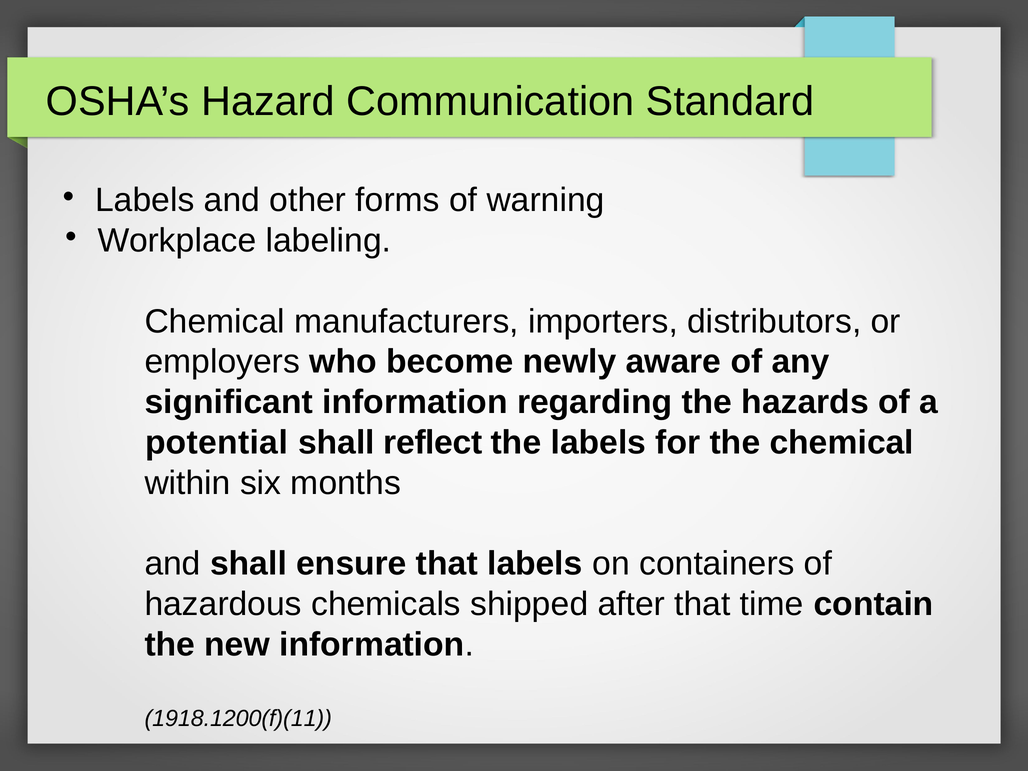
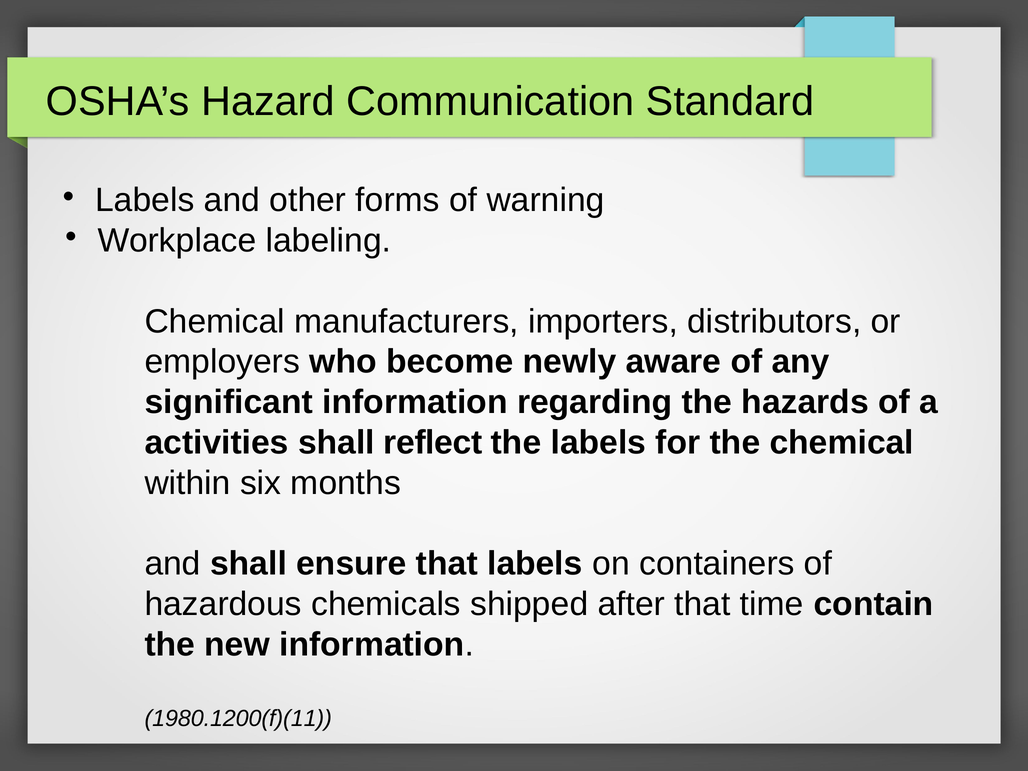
potential: potential -> activities (217, 443)
1918.1200(f)(11: 1918.1200(f)(11 -> 1980.1200(f)(11 (238, 718)
